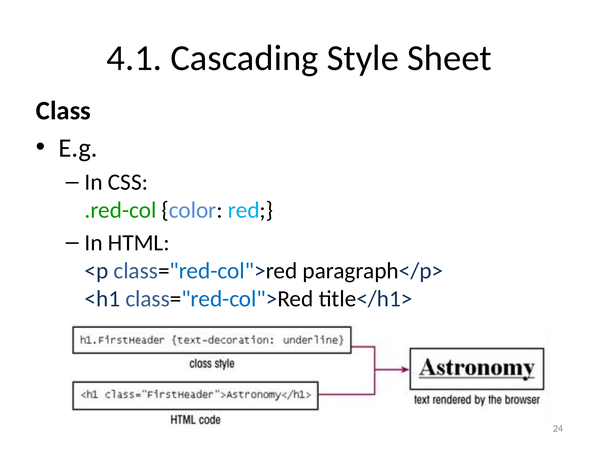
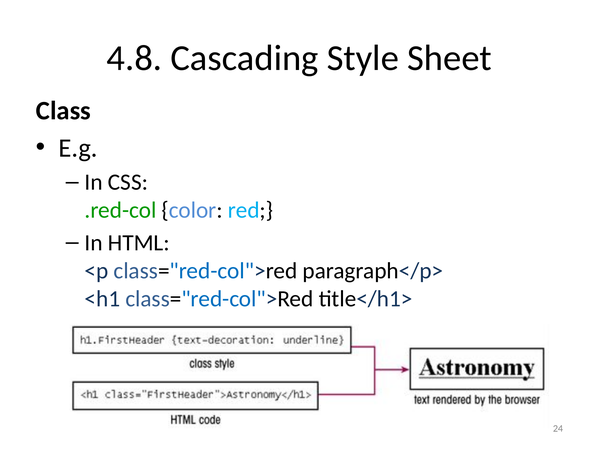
4.1: 4.1 -> 4.8 (134, 58)
